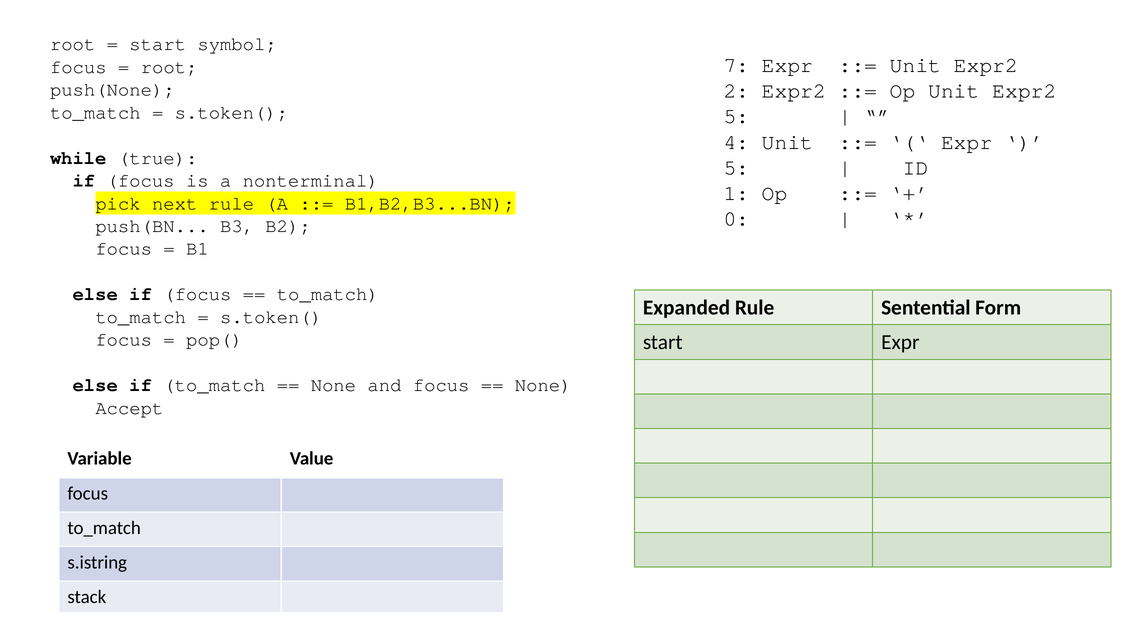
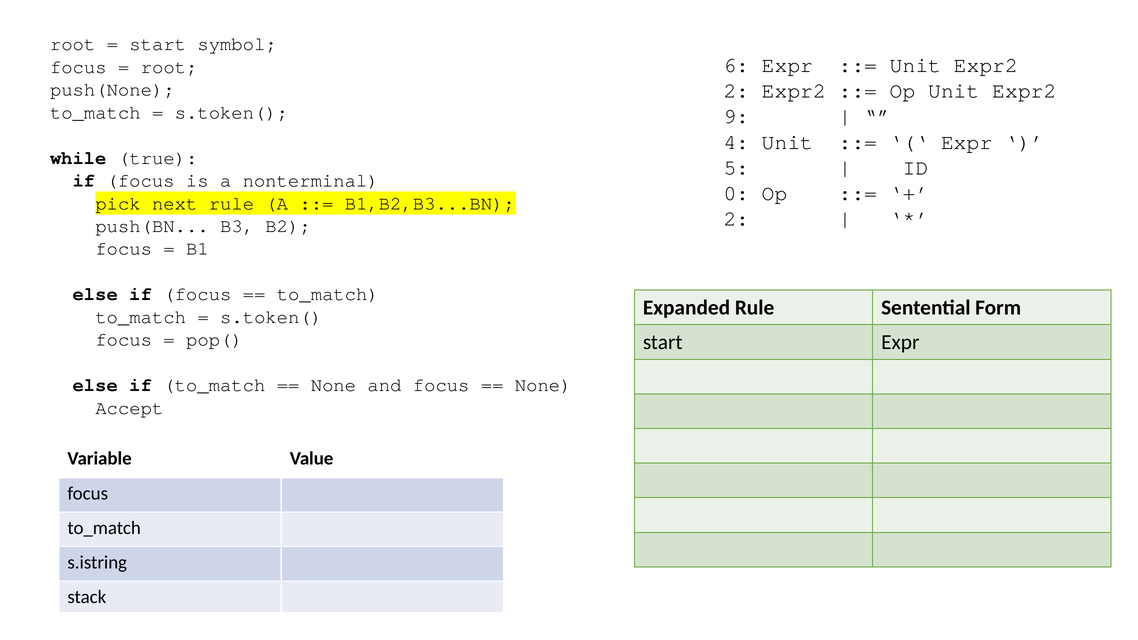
7: 7 -> 6 (736, 65)
5: 5 -> 9 (736, 116)
1: 1 -> 0 (736, 193)
0: 0 -> 2 (736, 219)
